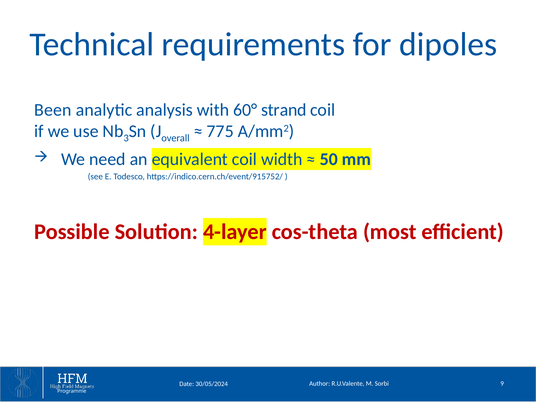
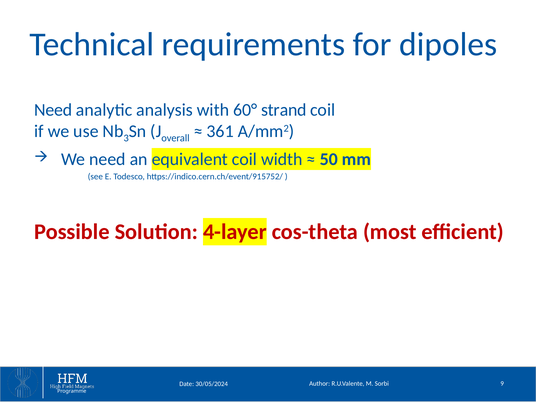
Been: Been -> Need (53, 110)
775: 775 -> 361 (220, 131)
